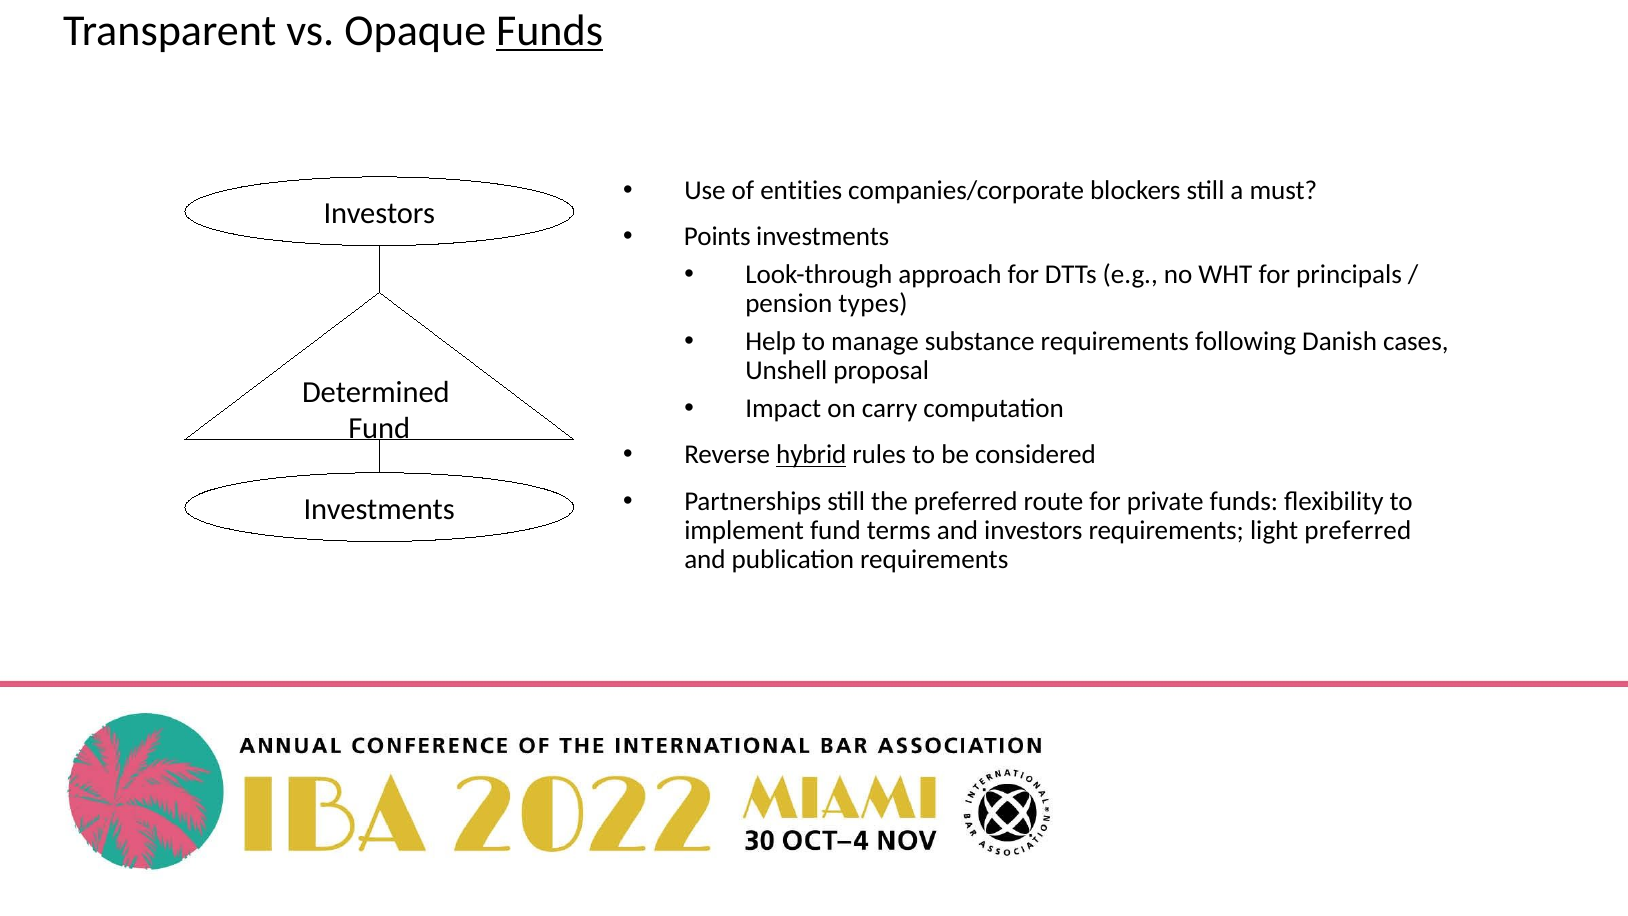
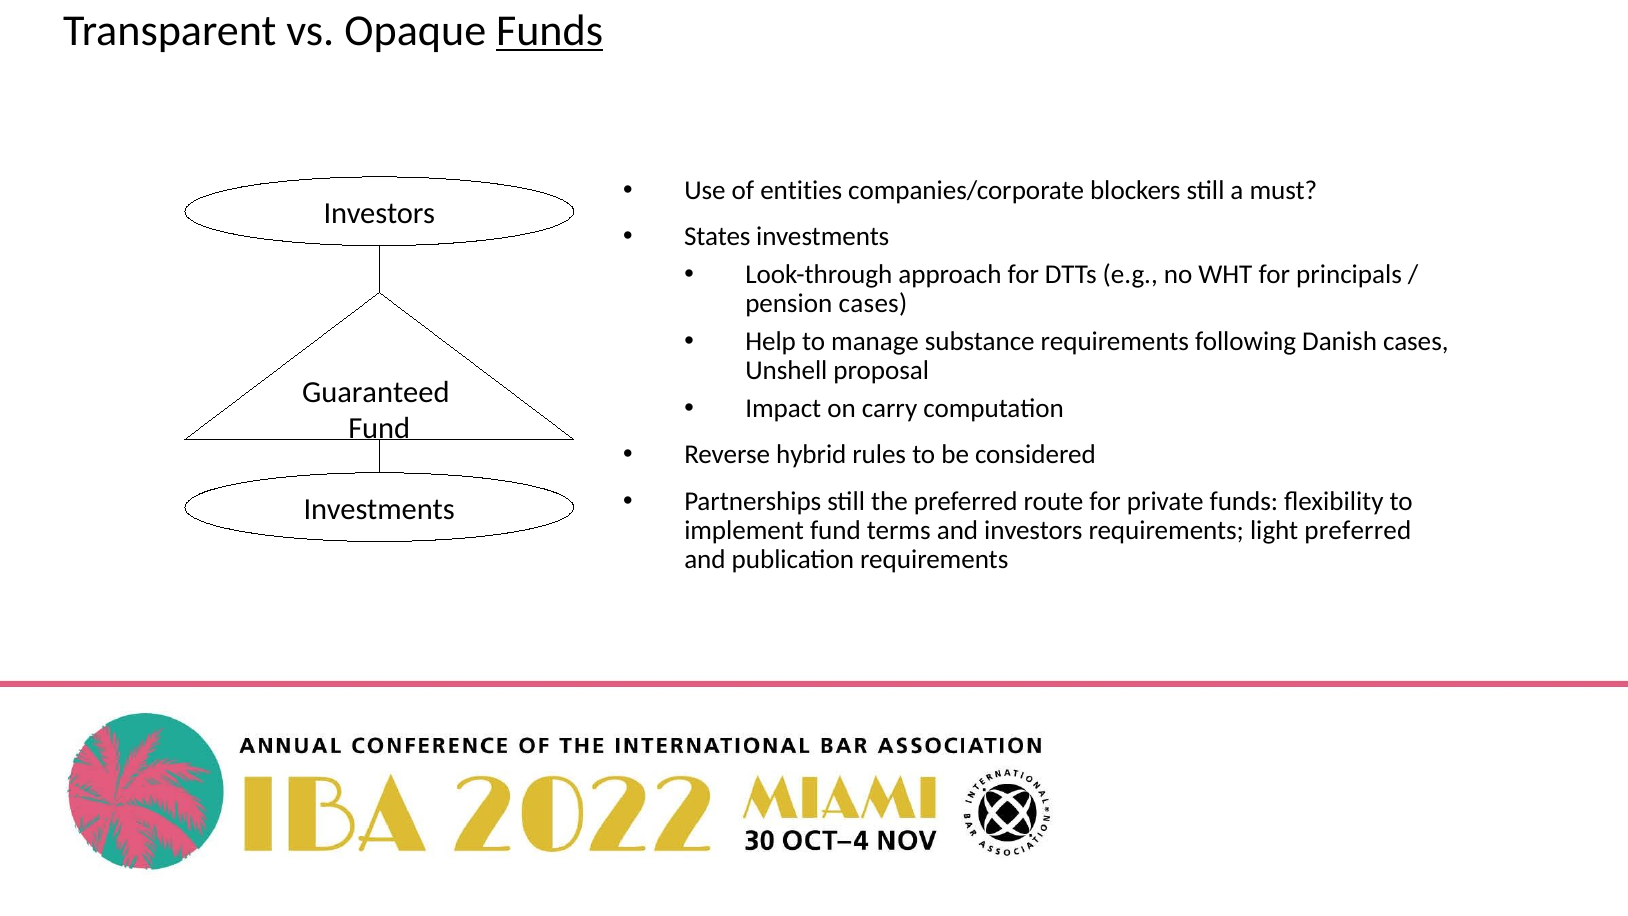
Points: Points -> States (717, 237)
pension types: types -> cases (873, 304)
Determined: Determined -> Guaranteed (376, 392)
hybrid underline: present -> none (811, 455)
